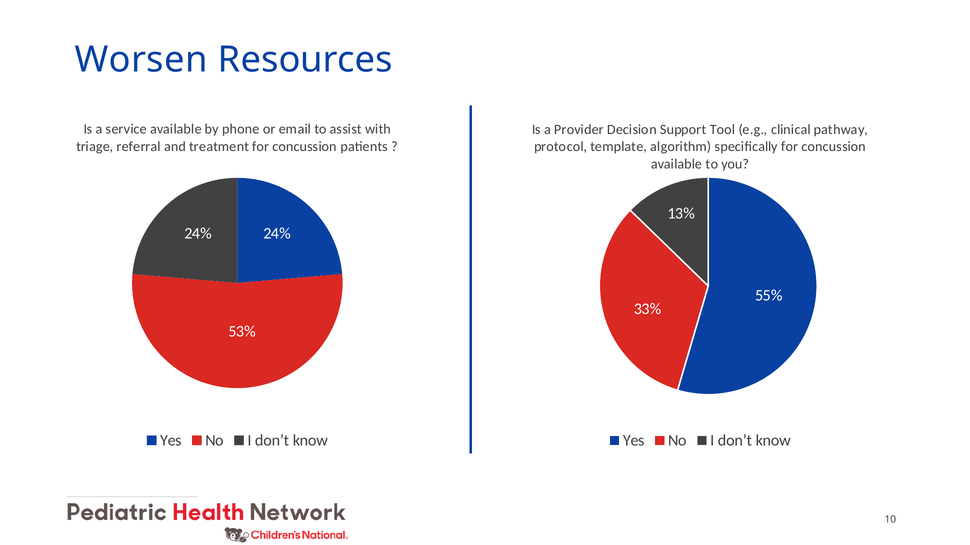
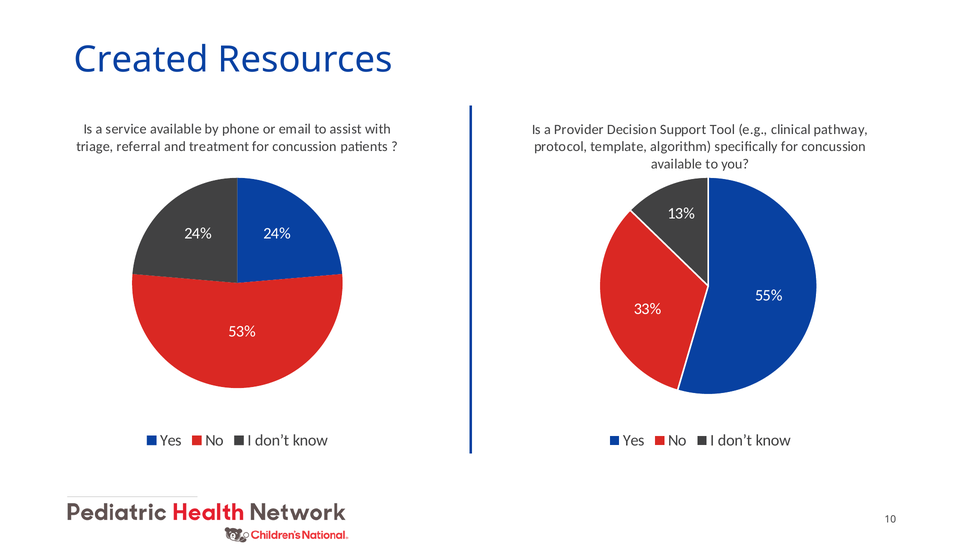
Worsen: Worsen -> Created (141, 60)
